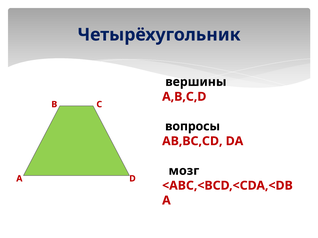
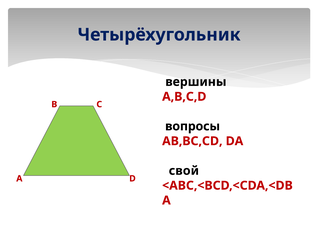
мозг: мозг -> свой (184, 171)
